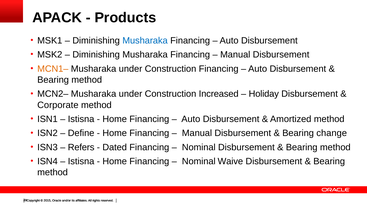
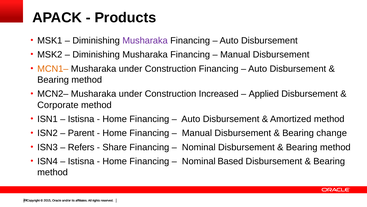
Musharaka colour: blue -> purple (145, 40)
Holiday: Holiday -> Applied (264, 94)
Define: Define -> Parent (81, 133)
Dated: Dated -> Share (115, 147)
Waive: Waive -> Based (230, 161)
